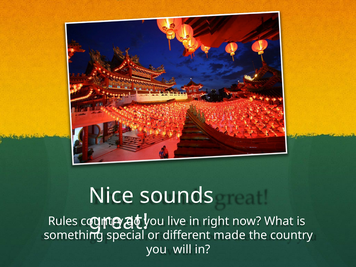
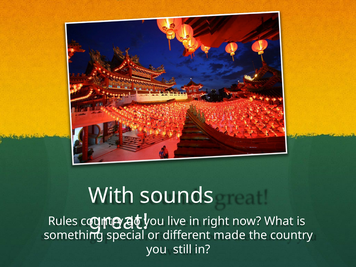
Nice: Nice -> With (111, 196)
will: will -> still (182, 249)
